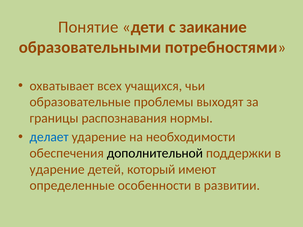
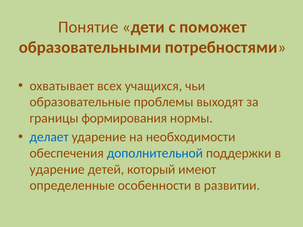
заикание: заикание -> поможет (213, 27)
распознавания: распознавания -> формирования (124, 118)
дополнительной colour: black -> blue (155, 153)
